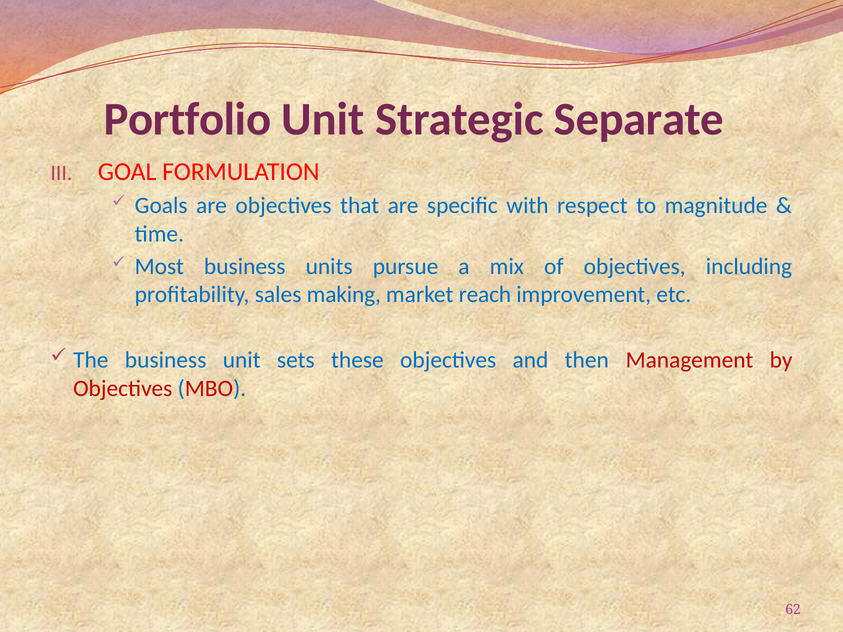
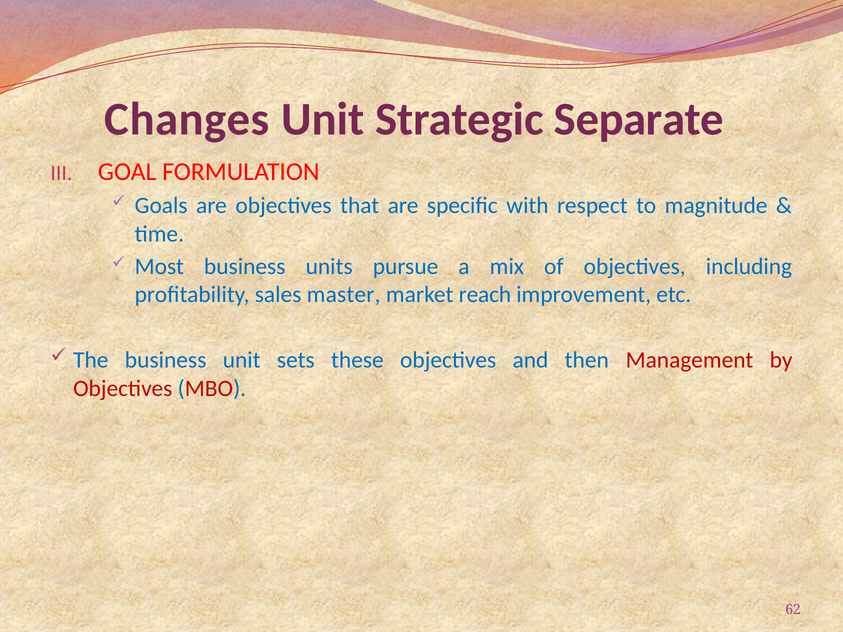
Portfolio: Portfolio -> Changes (187, 119)
making: making -> master (344, 295)
